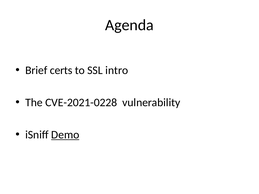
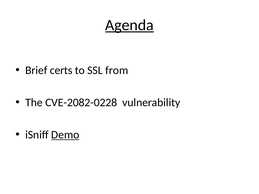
Agenda underline: none -> present (129, 25)
intro: intro -> from (117, 70)
CVE-2021-0228: CVE-2021-0228 -> CVE-2082-0228 (81, 103)
